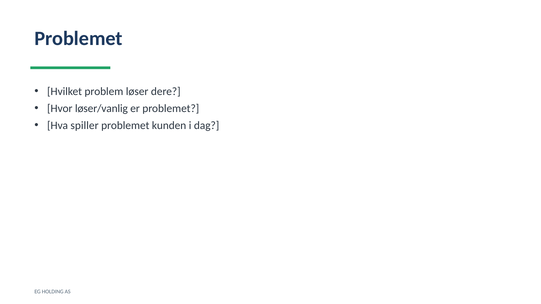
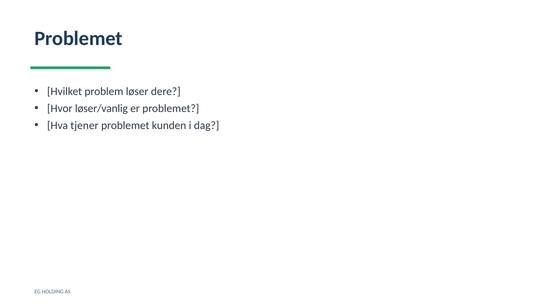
spiller: spiller -> tjener (85, 125)
